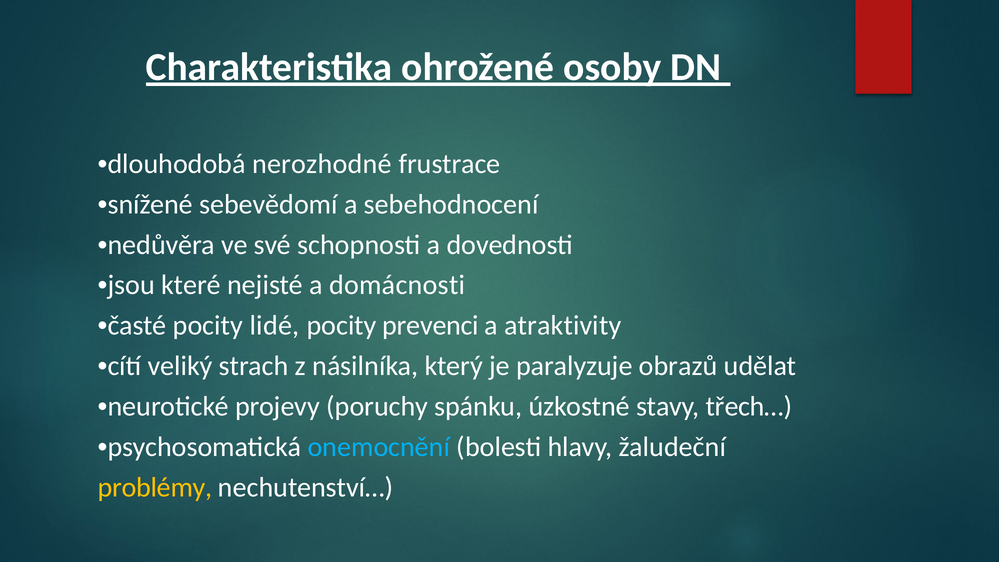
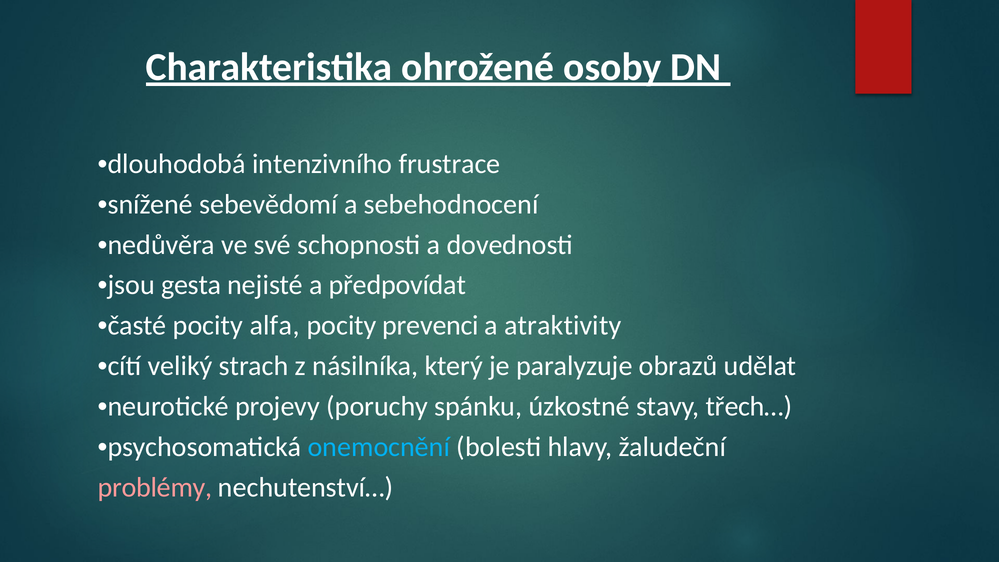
nerozhodné: nerozhodné -> intenzivního (322, 164)
které: které -> gesta (191, 285)
domácnosti: domácnosti -> předpovídat (397, 285)
lidé: lidé -> alfa (275, 326)
problémy colour: yellow -> pink (155, 488)
